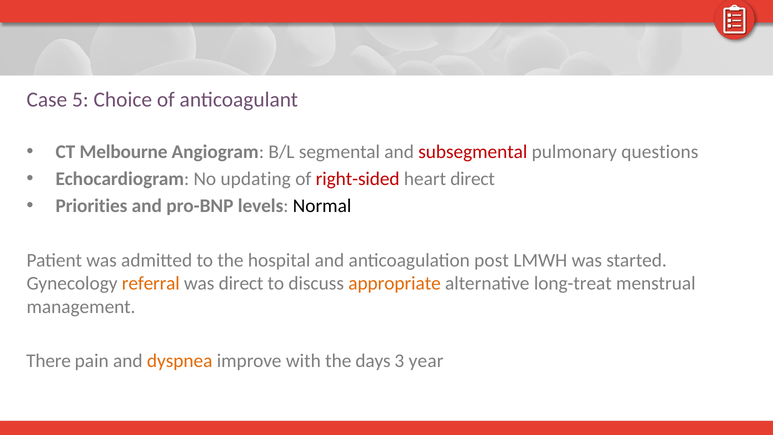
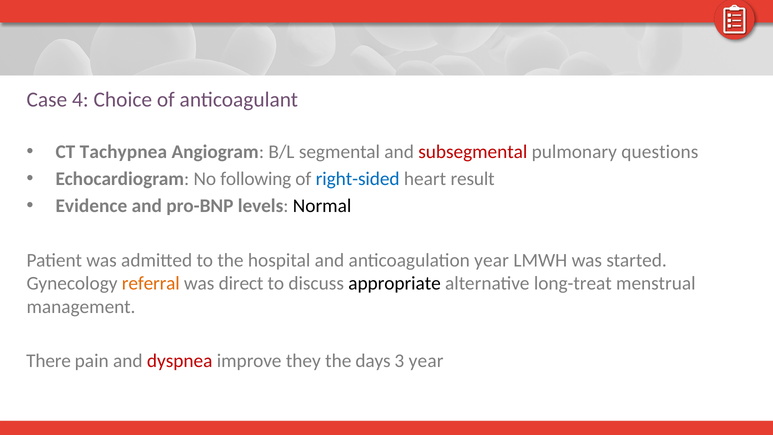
5: 5 -> 4 (80, 99)
Melbourne: Melbourne -> Tachypnea (123, 152)
updating: updating -> following (256, 179)
right-sided colour: red -> blue (358, 179)
heart direct: direct -> result (473, 179)
Priorities: Priorities -> Evidence (91, 206)
anticoagulation post: post -> year (492, 260)
appropriate colour: orange -> black (395, 283)
dyspnea colour: orange -> red (180, 361)
with: with -> they (303, 361)
